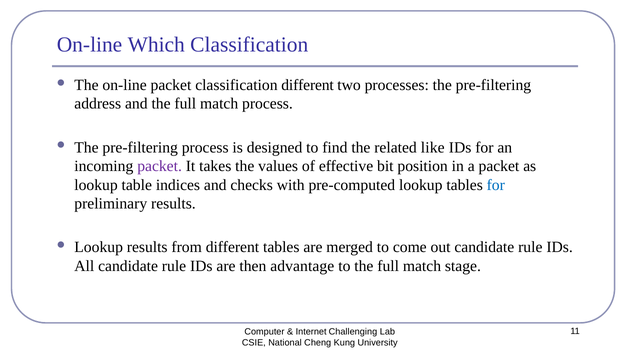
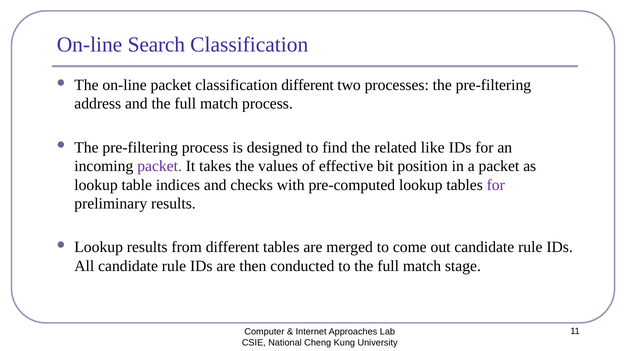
Which: Which -> Search (156, 45)
for colour: blue -> purple (496, 185)
advantage: advantage -> conducted (302, 266)
Challenging: Challenging -> Approaches (353, 332)
